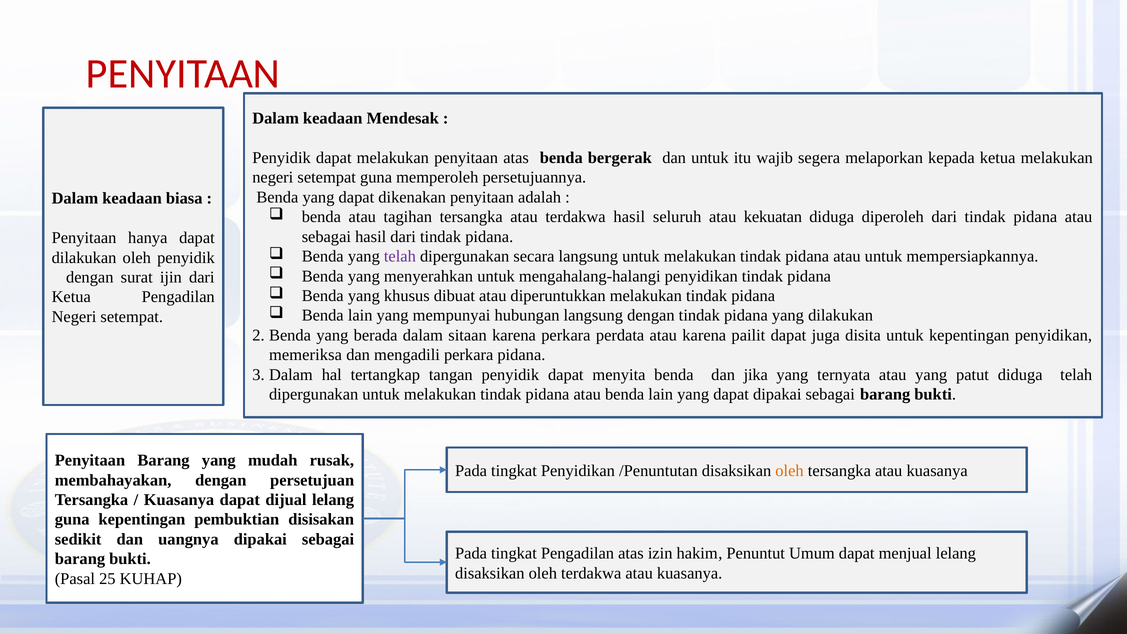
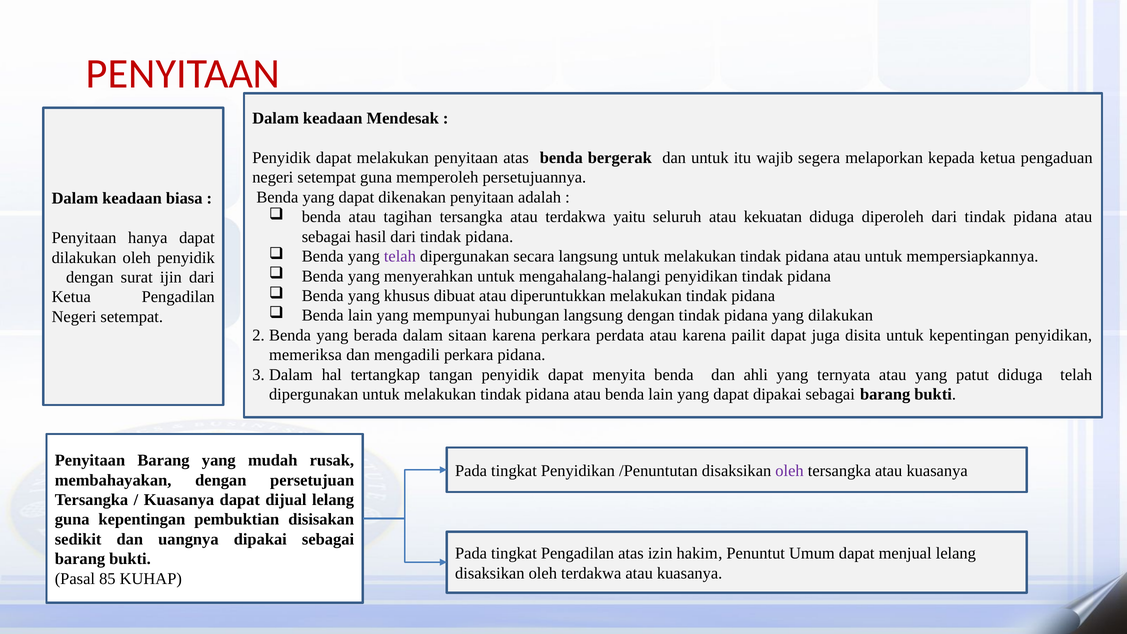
ketua melakukan: melakukan -> pengaduan (1057, 158)
terdakwa hasil: hasil -> yaitu (629, 217)
jika: jika -> ahli (756, 375)
oleh colour: orange -> purple (789, 471)
25: 25 -> 85 (107, 579)
